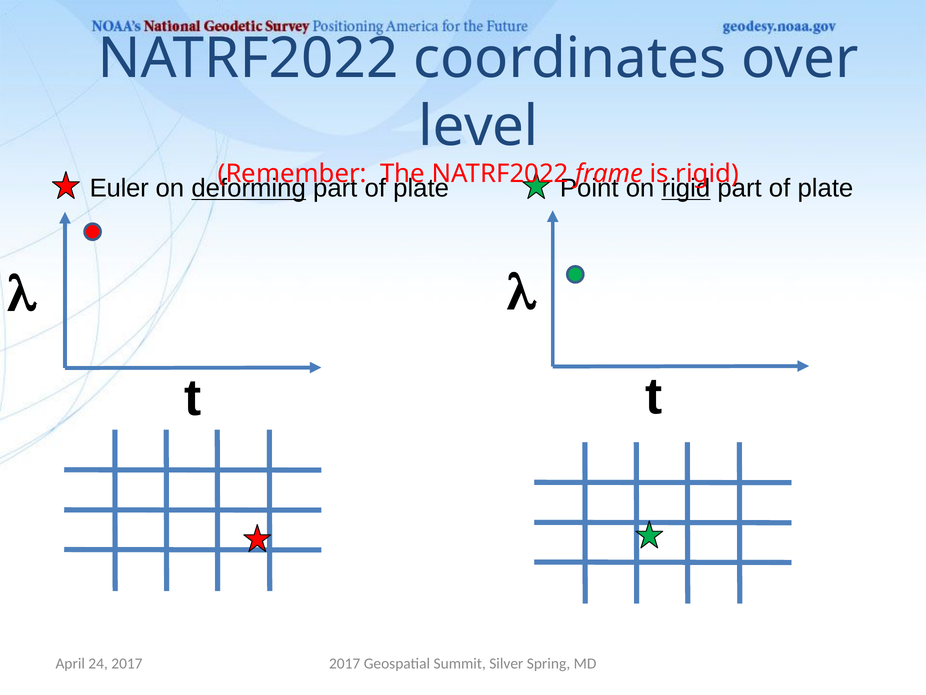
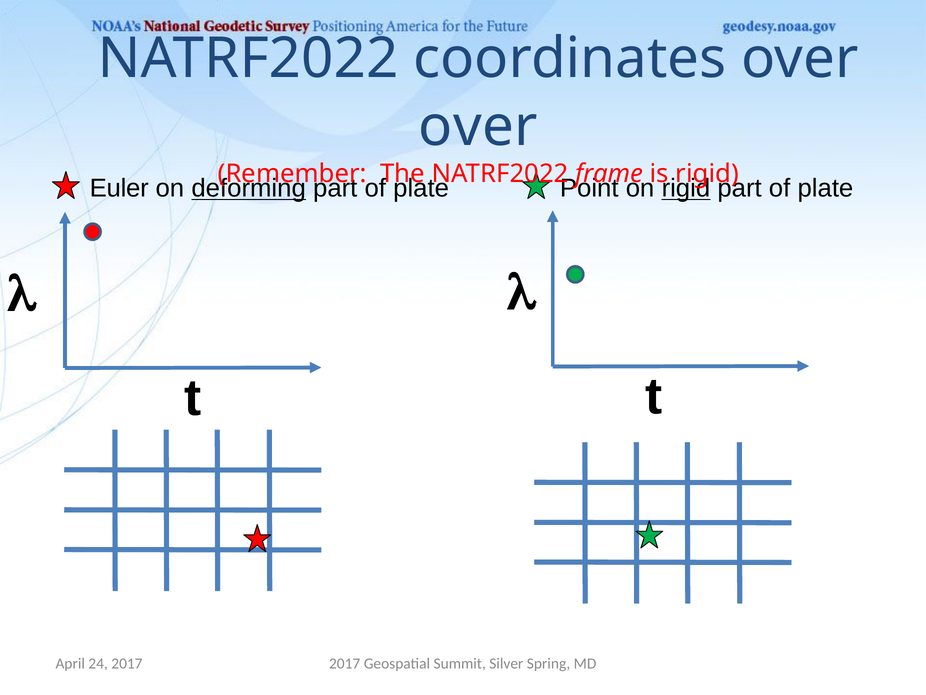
level: level -> over (478, 127)
